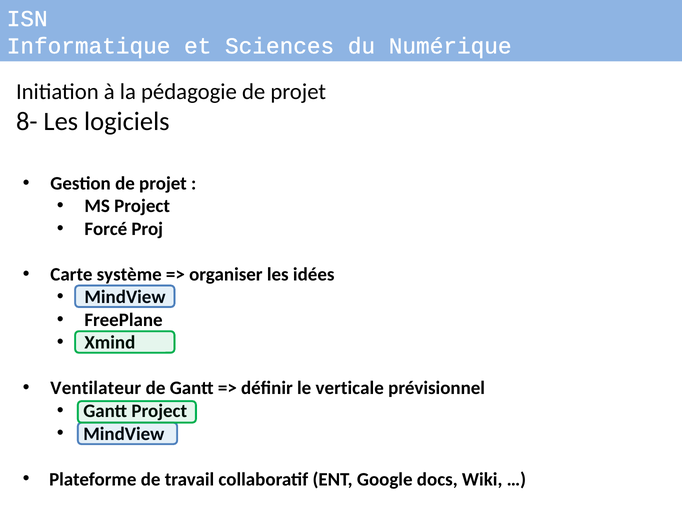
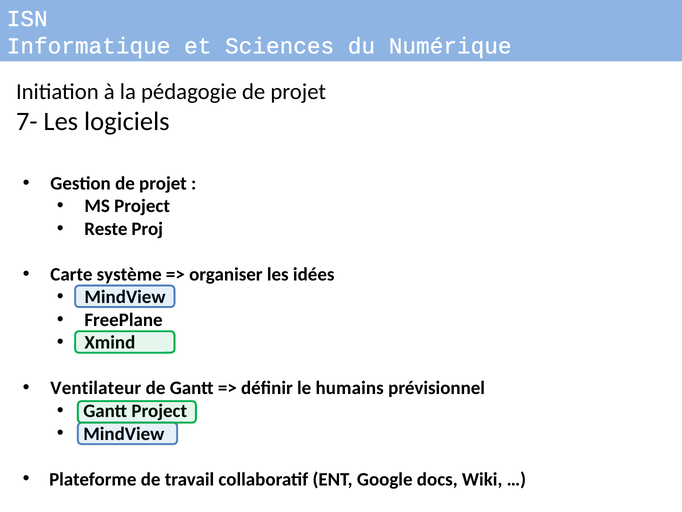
8-: 8- -> 7- (27, 122)
Forcé: Forcé -> Reste (106, 229)
verticale: verticale -> humains (350, 388)
